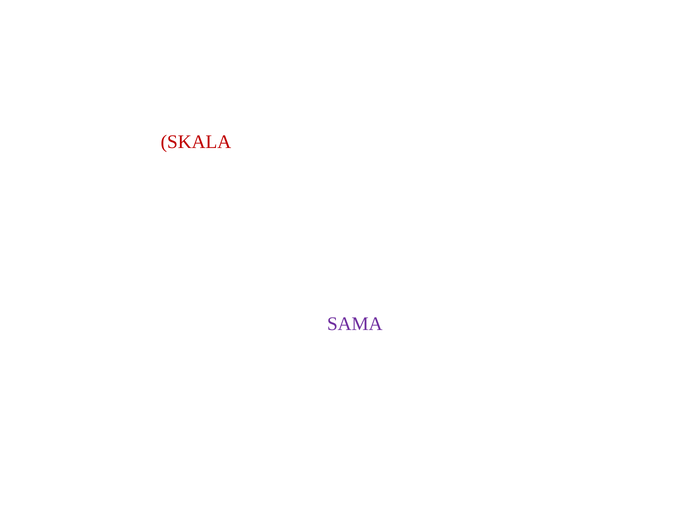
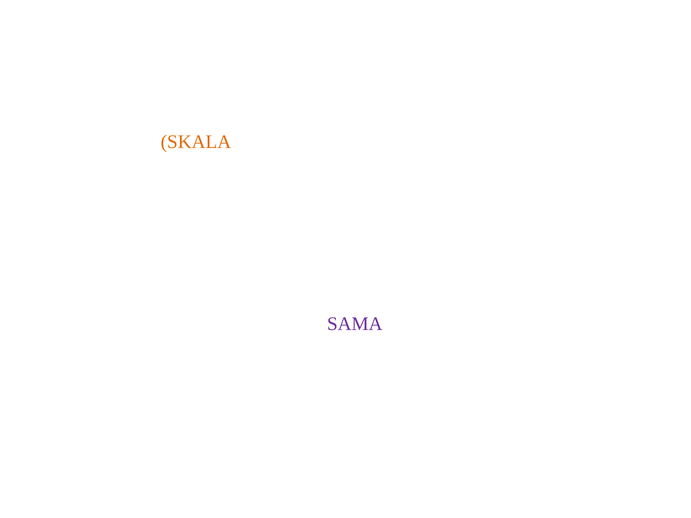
SKALA colour: red -> orange (196, 142)
